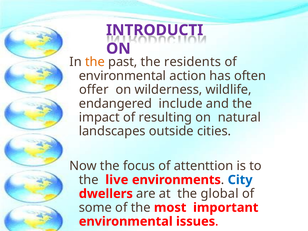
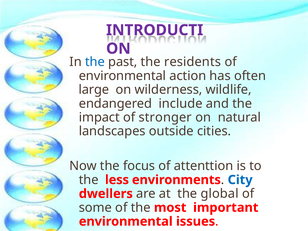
the colour: orange -> blue (95, 62)
offer: offer -> large (94, 90)
resulting: resulting -> stronger (165, 117)
live: live -> less (117, 180)
